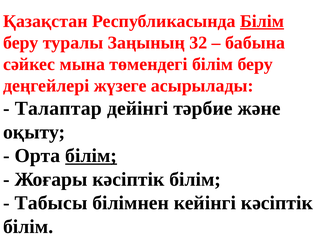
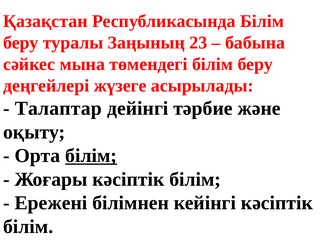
Білім underline: present -> none (262, 21)
32: 32 -> 23 (198, 43)
Табысы: Табысы -> Ережені (51, 203)
